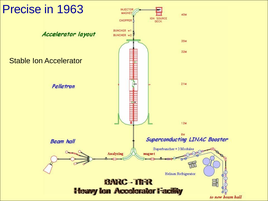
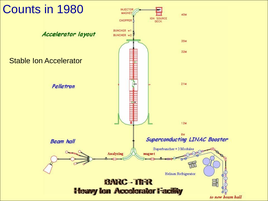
Precise: Precise -> Counts (22, 9)
1963: 1963 -> 1980 (70, 9)
